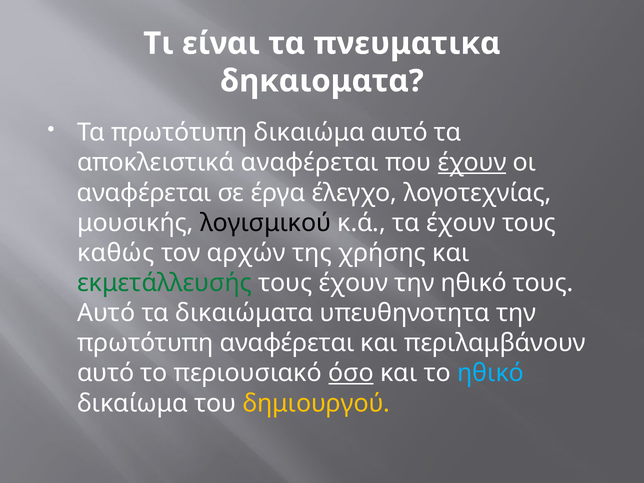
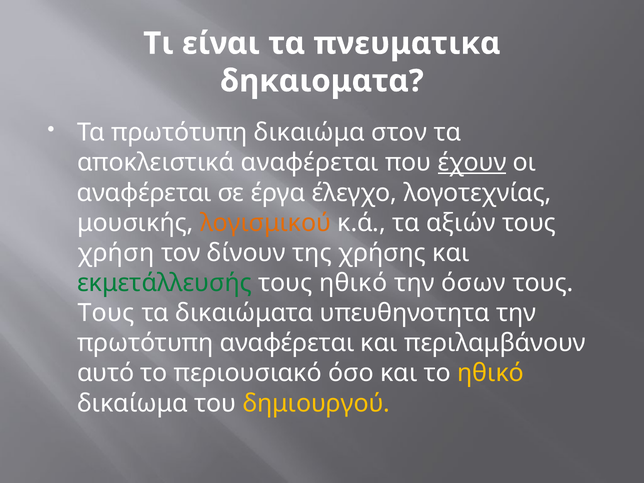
δικαιώμα αυτό: αυτό -> στον (399, 133)
λογισμικού colour: black -> orange (266, 223)
τα έχουν: έχουν -> αξιών (461, 223)
καθώς: καθώς -> χρήση (116, 253)
αρχών: αρχών -> δίνουν (246, 253)
τους έχουν: έχουν -> ηθικό (353, 283)
την ηθικό: ηθικό -> όσων (474, 283)
Αυτό: Αυτό -> Τους (106, 313)
όσο underline: present -> none (351, 373)
ηθικό colour: light blue -> yellow (491, 373)
